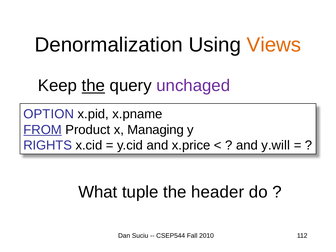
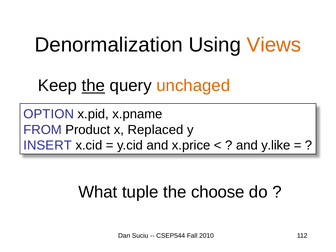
unchaged colour: purple -> orange (193, 86)
FROM underline: present -> none (43, 130)
Managing: Managing -> Replaced (156, 130)
RIGHTS: RIGHTS -> INSERT (48, 145)
y.will: y.will -> y.like (276, 145)
header: header -> choose (218, 192)
